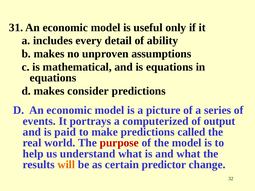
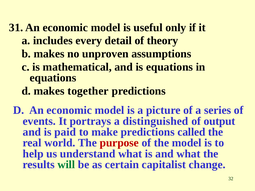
ability: ability -> theory (163, 41)
consider: consider -> together (88, 91)
computerized: computerized -> distinguished (156, 121)
will colour: orange -> green (66, 165)
predictor: predictor -> capitalist (164, 165)
